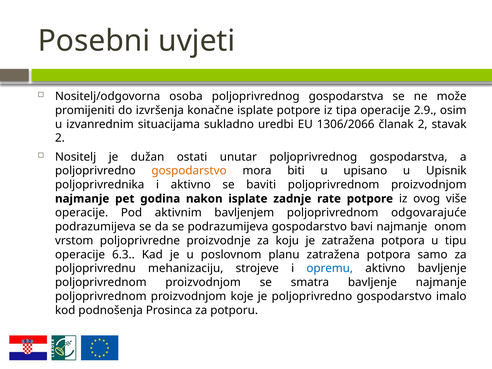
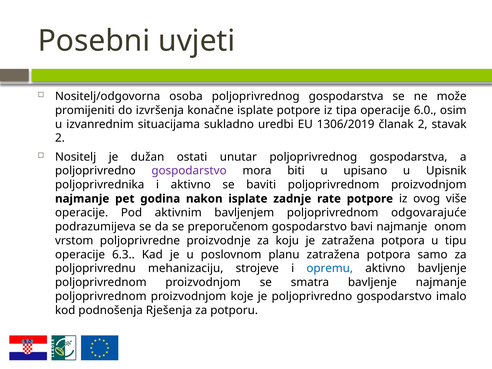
2.9: 2.9 -> 6.0 (425, 110)
1306/2066: 1306/2066 -> 1306/2019 (346, 124)
gospodarstvo colour: orange -> purple (189, 171)
se podrazumijeva: podrazumijeva -> preporučenom (228, 227)
Prosinca: Prosinca -> Rješenja (169, 310)
